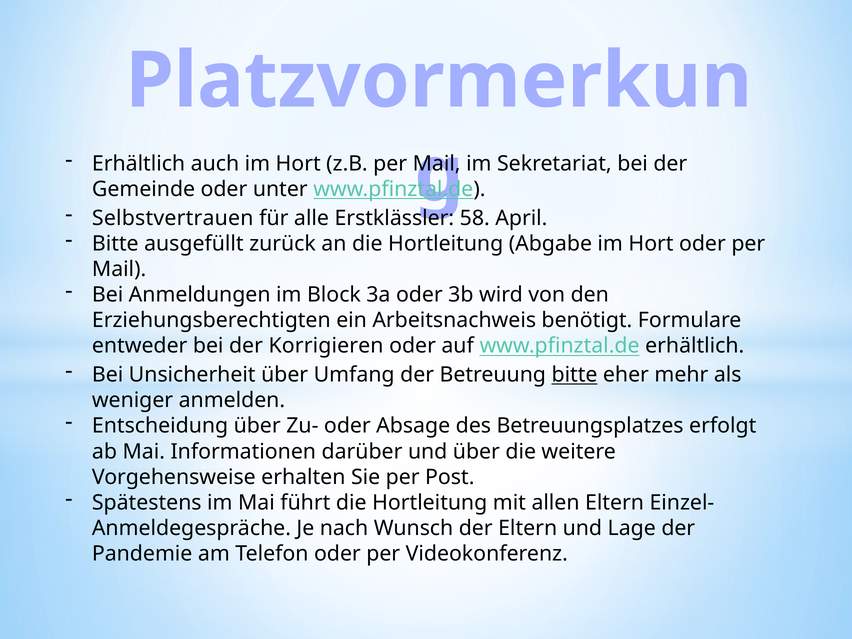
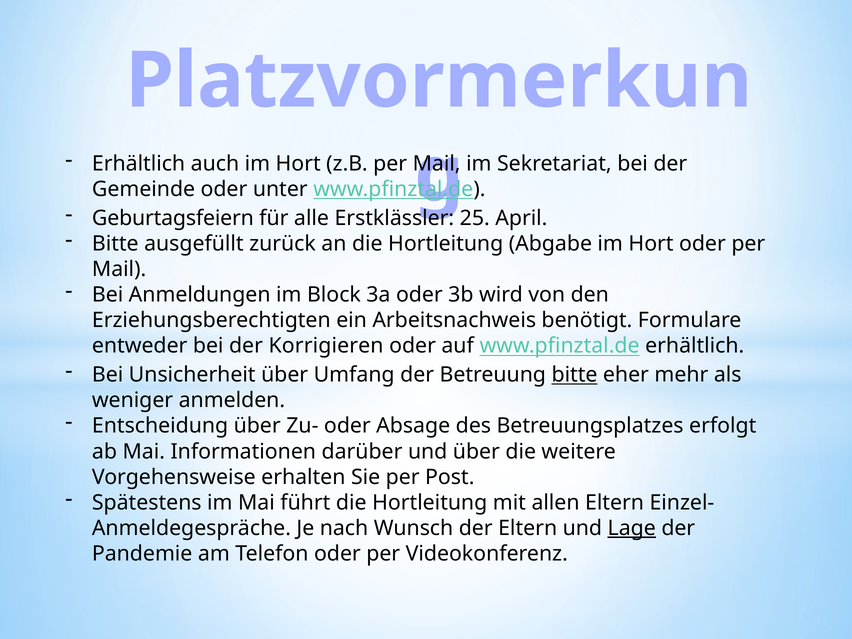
Selbstvertrauen: Selbstvertrauen -> Geburtagsfeiern (173, 218)
58: 58 -> 25 (475, 218)
Lage underline: none -> present (632, 528)
